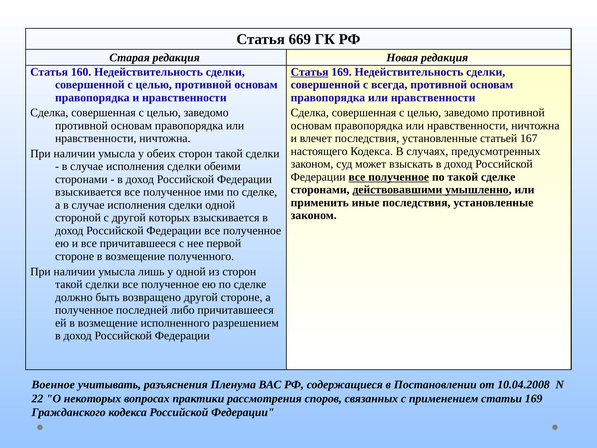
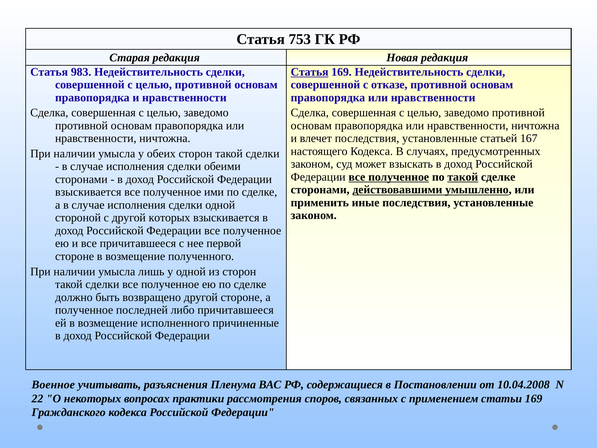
669: 669 -> 753 (300, 39)
160: 160 -> 983 (81, 72)
всегда: всегда -> отказе (389, 85)
такой underline: none -> present (463, 177)
разрешением: разрешением -> причиненные (246, 323)
